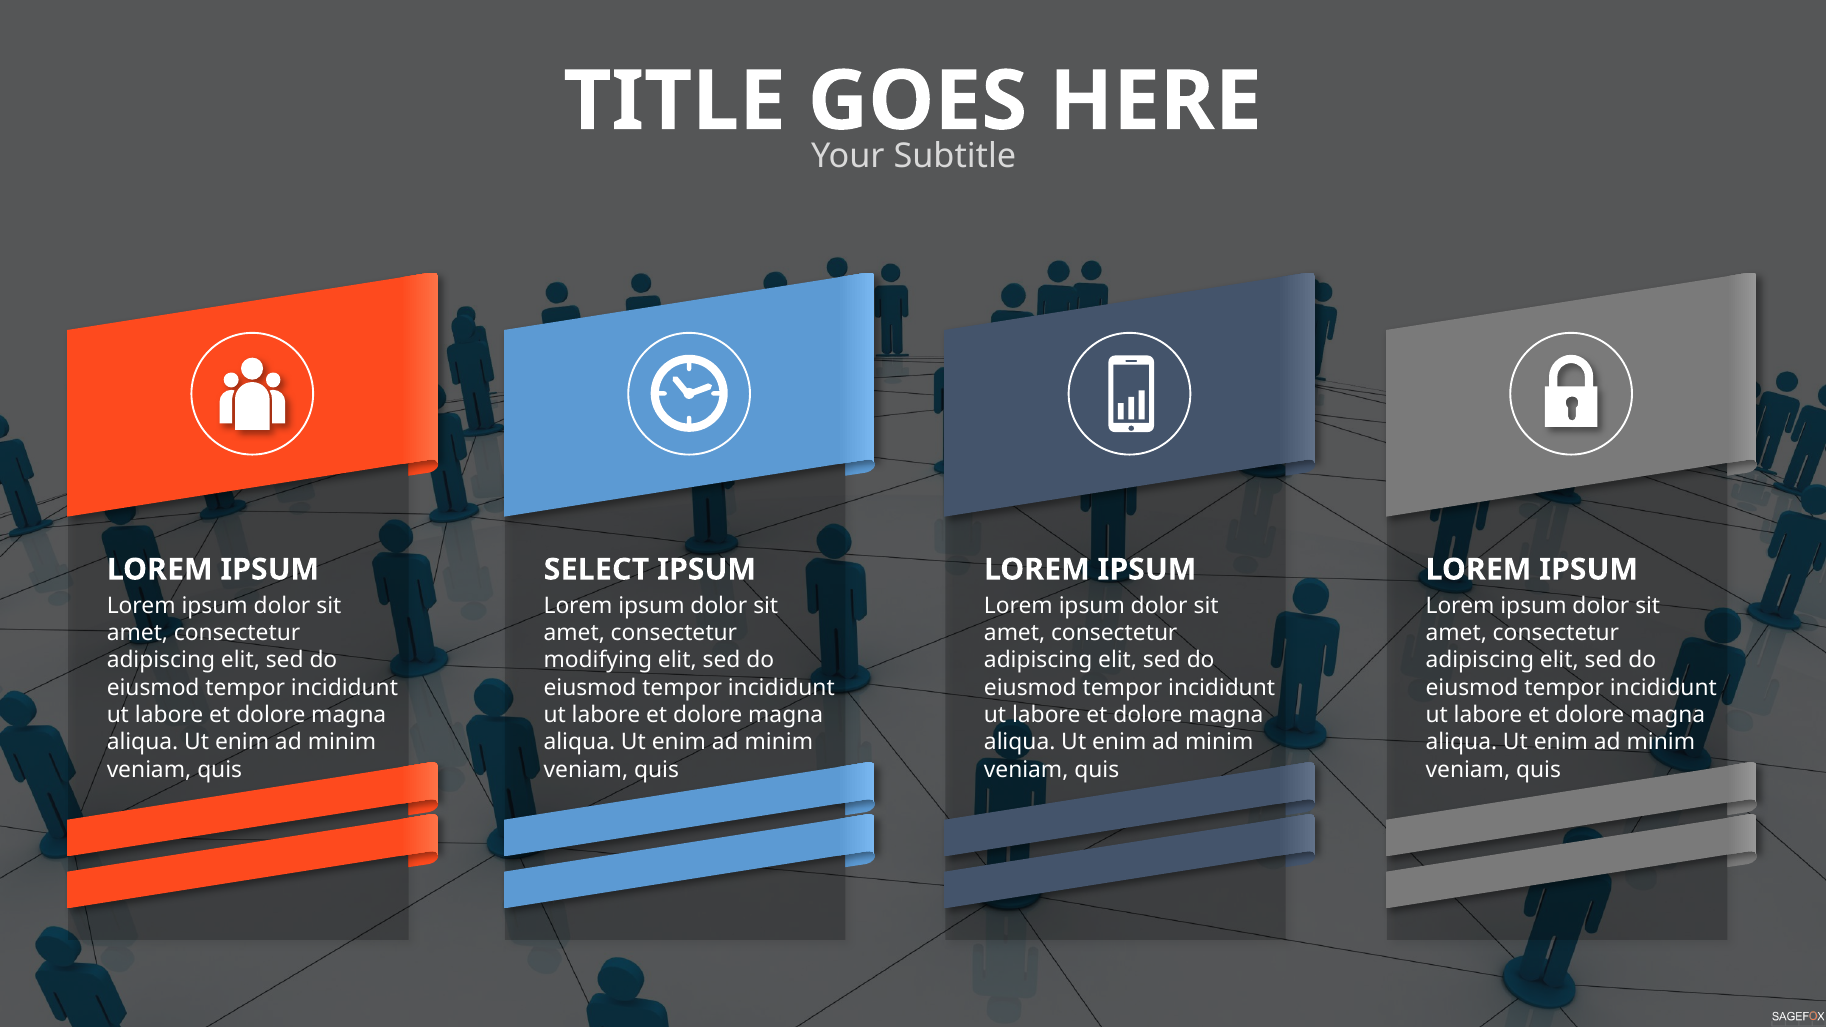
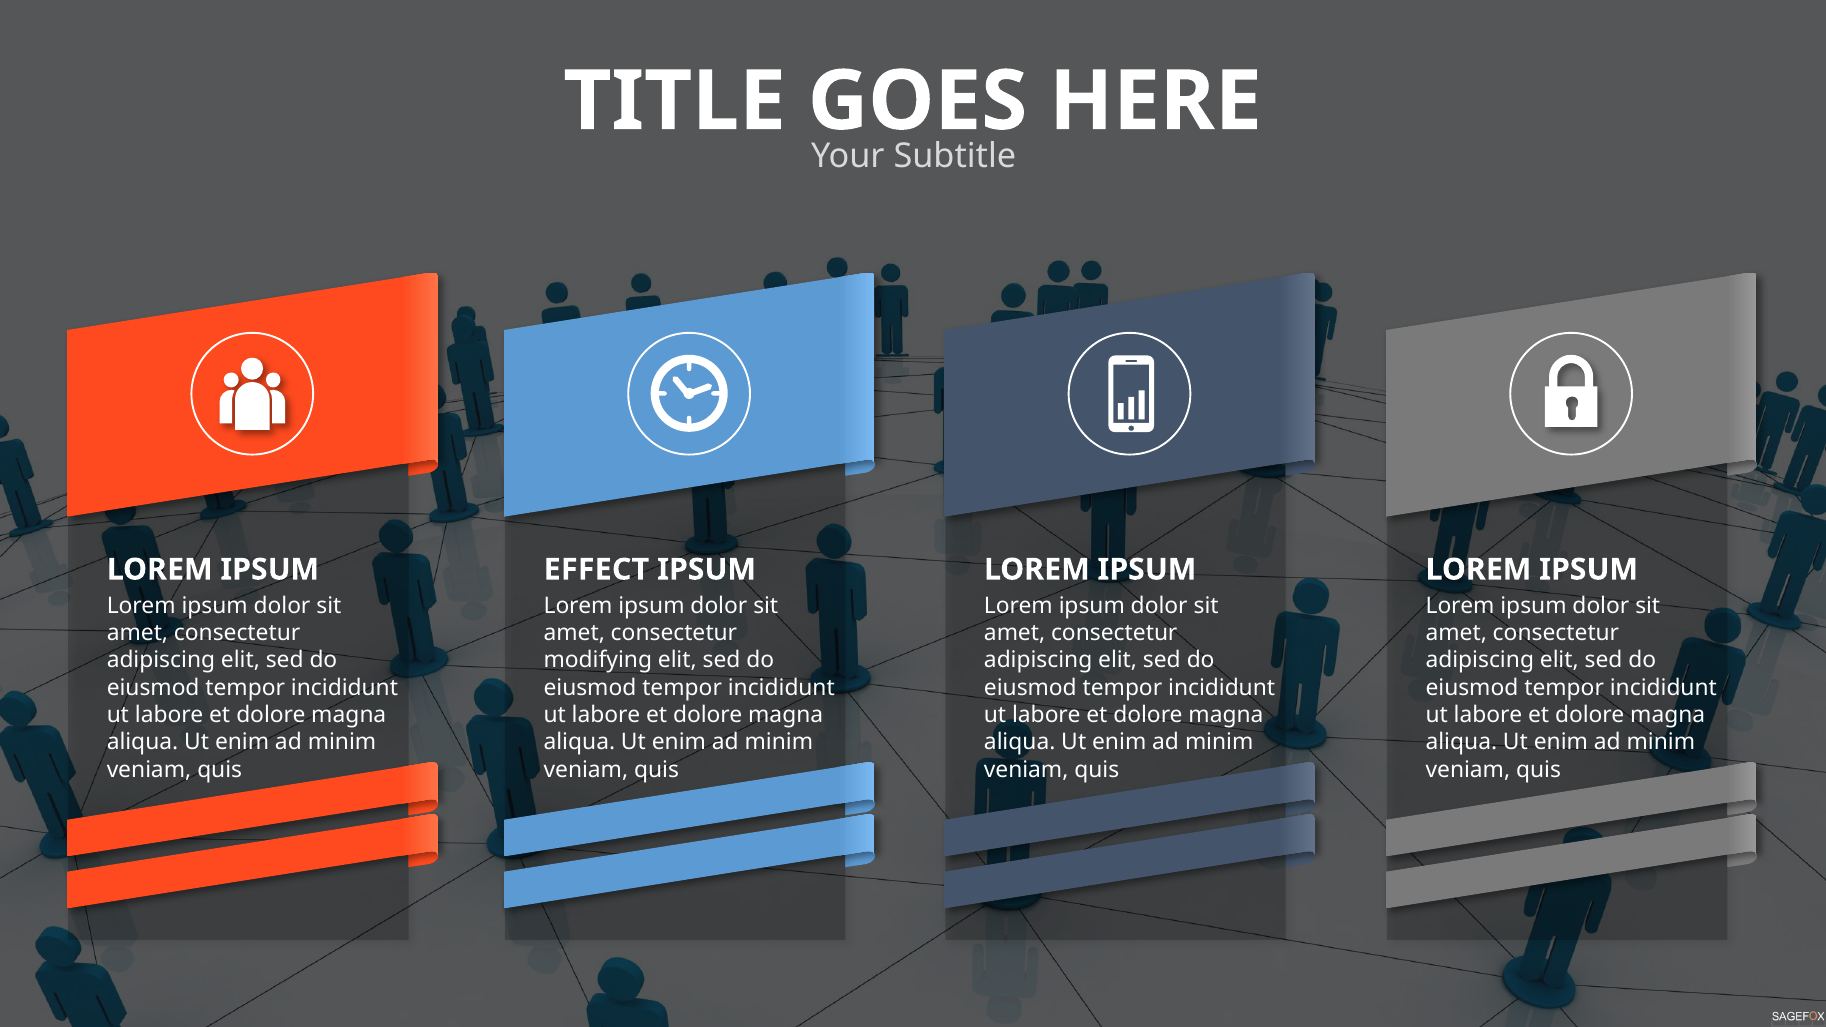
SELECT: SELECT -> EFFECT (596, 570)
